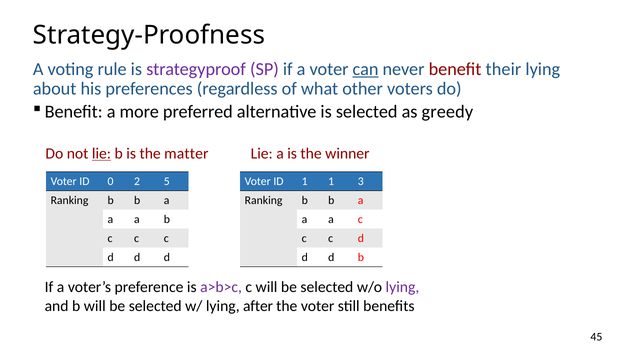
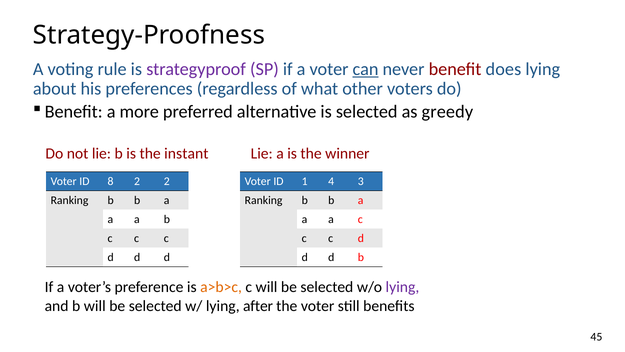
their: their -> does (503, 69)
lie underline: present -> none (102, 153)
matter: matter -> instant (186, 153)
0: 0 -> 8 (111, 181)
2 5: 5 -> 2 (167, 181)
1 1: 1 -> 4 (331, 181)
a>b>c colour: purple -> orange (221, 287)
